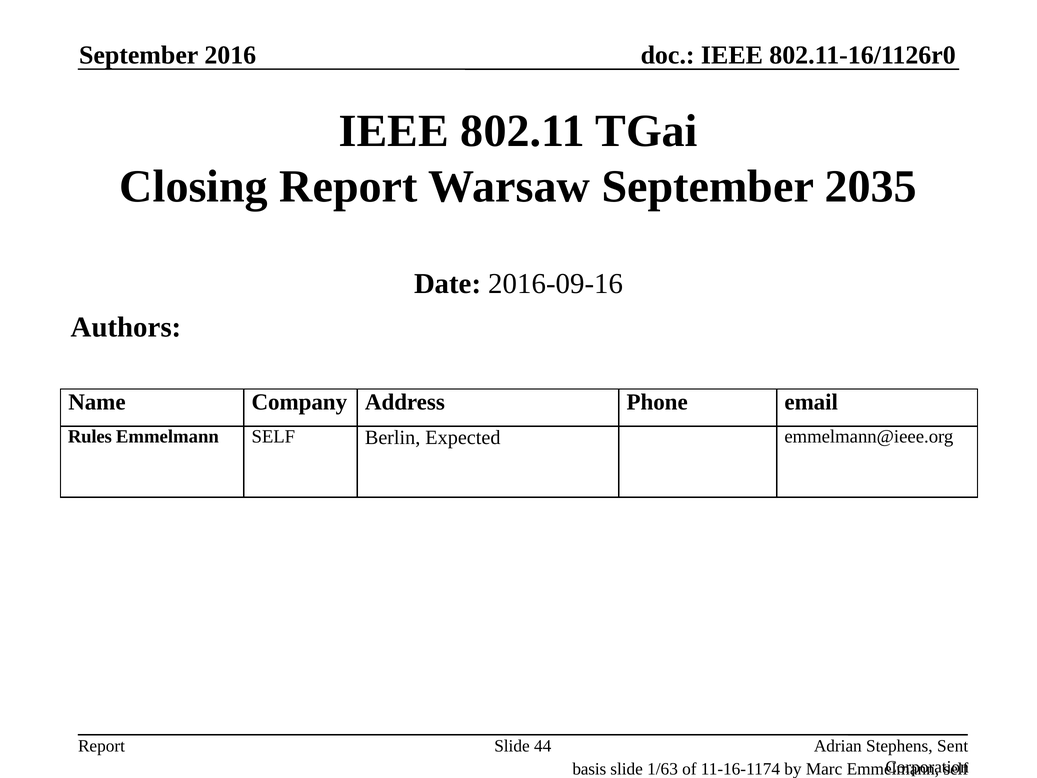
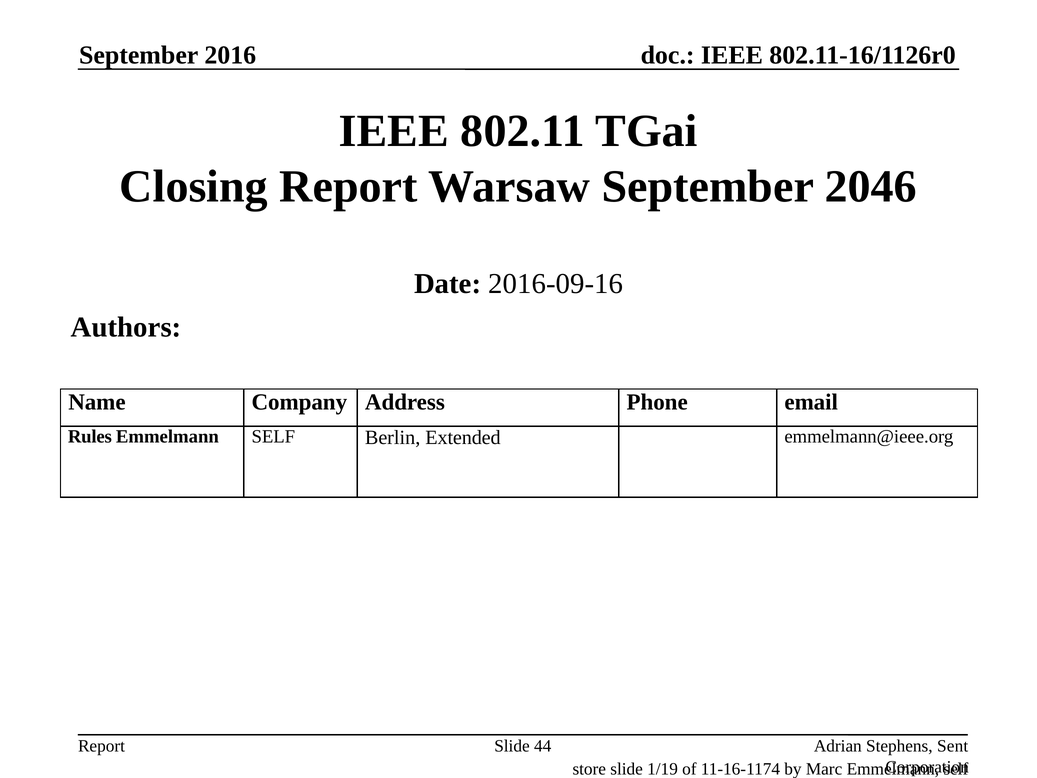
2035: 2035 -> 2046 (871, 186)
Expected: Expected -> Extended (463, 437)
basis: basis -> store (589, 769)
1/63: 1/63 -> 1/19 (663, 769)
